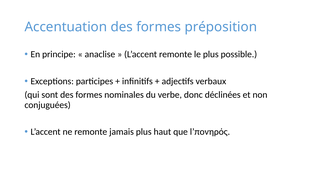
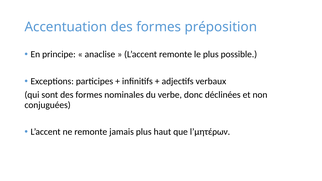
l’πονηρός: l’πονηρός -> l’μητέρων (210, 132)
